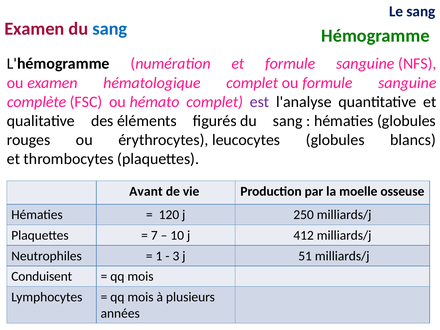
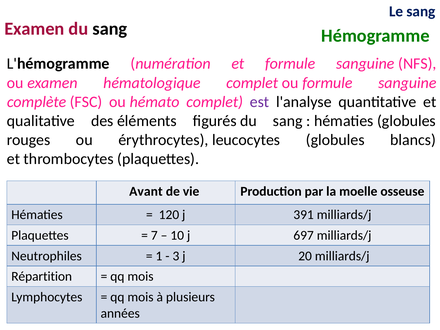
sang colour: blue -> black (110, 29)
250: 250 -> 391 (304, 215)
412: 412 -> 697 (304, 235)
51: 51 -> 20 (305, 256)
Conduisent: Conduisent -> Répartition (42, 276)
